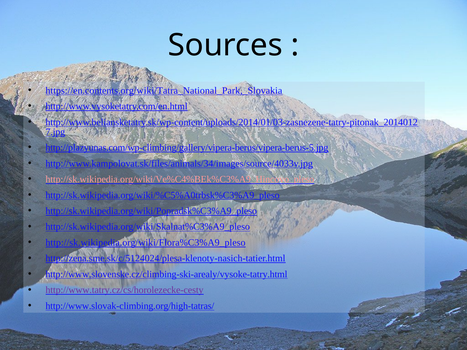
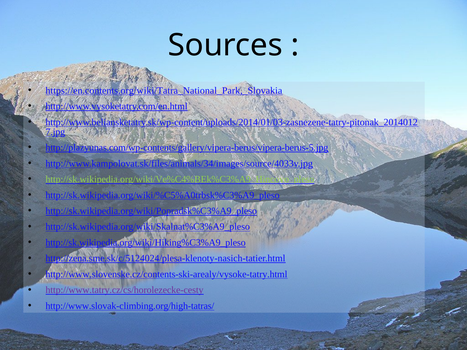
http://plazyunas.com/wp-climbing/gallery/vipera-berus/vipera-berus-5.jpg: http://plazyunas.com/wp-climbing/gallery/vipera-berus/vipera-berus-5.jpg -> http://plazyunas.com/wp-contents/gallery/vipera-berus/vipera-berus-5.jpg (187, 148)
http://sk.wikipedia.org/wiki/Ve%C4%BEk%C3%A9_Hincovo_pleso colour: pink -> light green (180, 179)
http://sk.wikipedia.org/wiki/Flora%C3%A9_pleso: http://sk.wikipedia.org/wiki/Flora%C3%A9_pleso -> http://sk.wikipedia.org/wiki/Hiking%C3%A9_pleso (146, 243)
http://www.slovenske.cz/climbing-ski-arealy/vysoke-tatry.html: http://www.slovenske.cz/climbing-ski-arealy/vysoke-tatry.html -> http://www.slovenske.cz/contents-ski-arealy/vysoke-tatry.html (166, 274)
